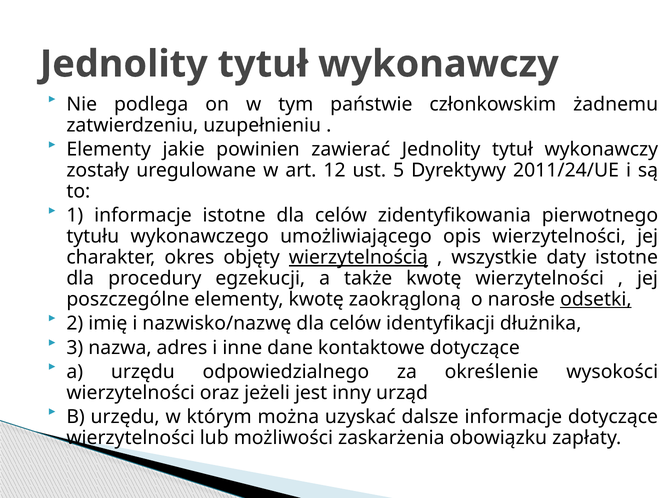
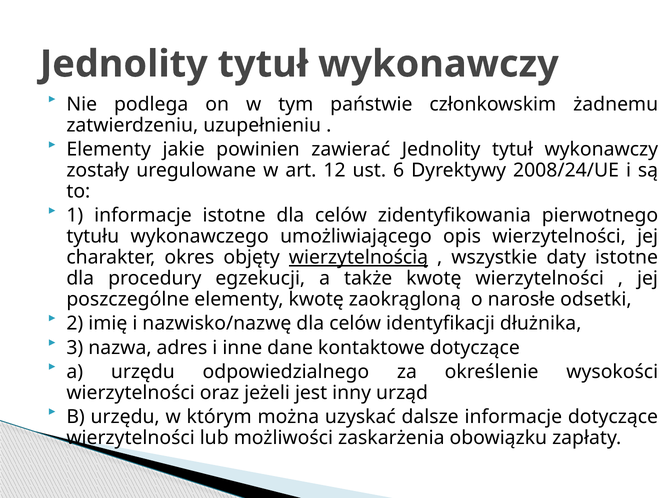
5: 5 -> 6 (399, 171)
2011/24/UE: 2011/24/UE -> 2008/24/UE (566, 171)
odsetki underline: present -> none (596, 300)
